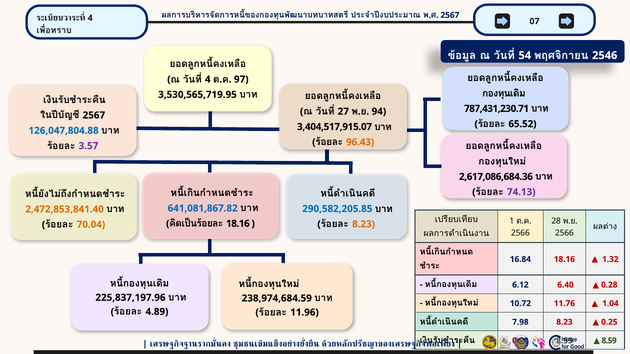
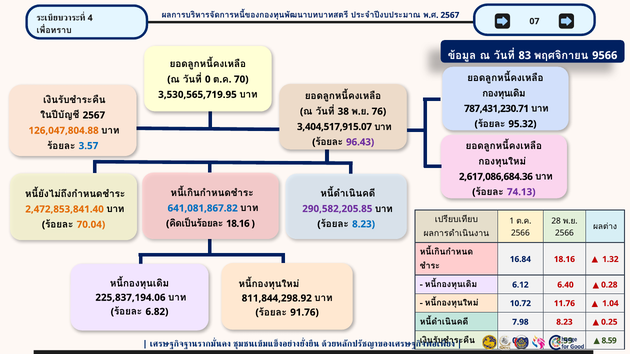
54: 54 -> 83 (525, 55)
2546: 2546 -> 9566 (605, 55)
4: 4 -> 0 (208, 79)
97: 97 -> 70 (241, 79)
27: 27 -> 38 (343, 112)
94: 94 -> 76 (379, 112)
65.52: 65.52 -> 95.32 (522, 124)
126,047,804.88 colour: blue -> orange (64, 131)
96.43 colour: orange -> purple (360, 142)
3.57 colour: purple -> blue (88, 146)
290,582,205.85 colour: blue -> purple (337, 209)
8.23 colour: orange -> blue (364, 224)
225,837,197.96: 225,837,197.96 -> 225,837,194.06 (130, 298)
238,974,684.59: 238,974,684.59 -> 811,844,298.92 (277, 299)
4.89: 4.89 -> 6.82 (157, 312)
11.96: 11.96 -> 91.76 (305, 313)
